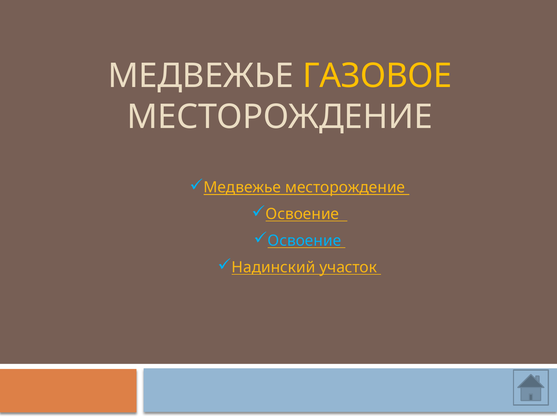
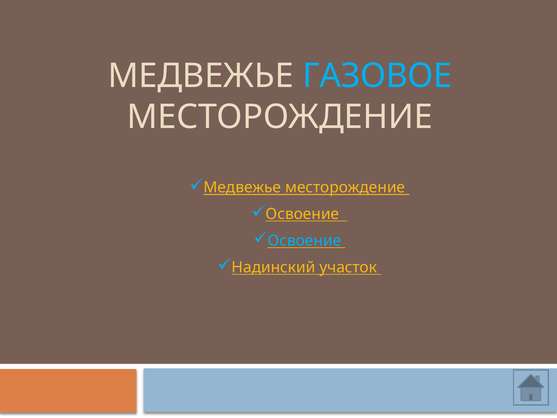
ГАЗОВОЕ colour: yellow -> light blue (377, 76)
